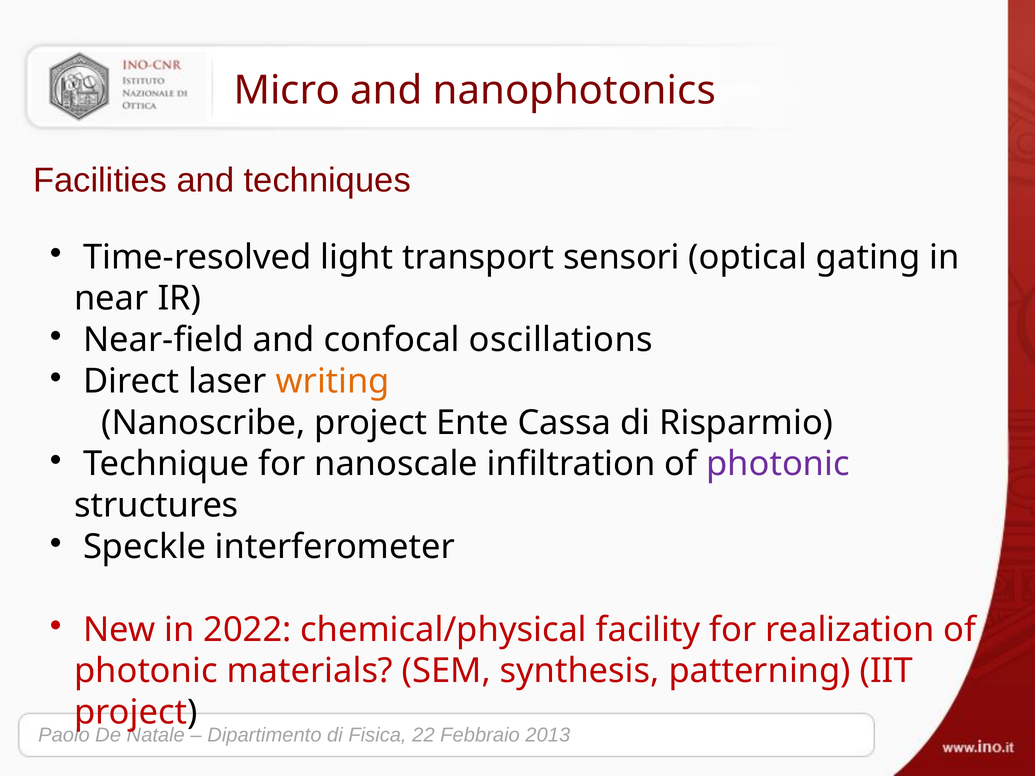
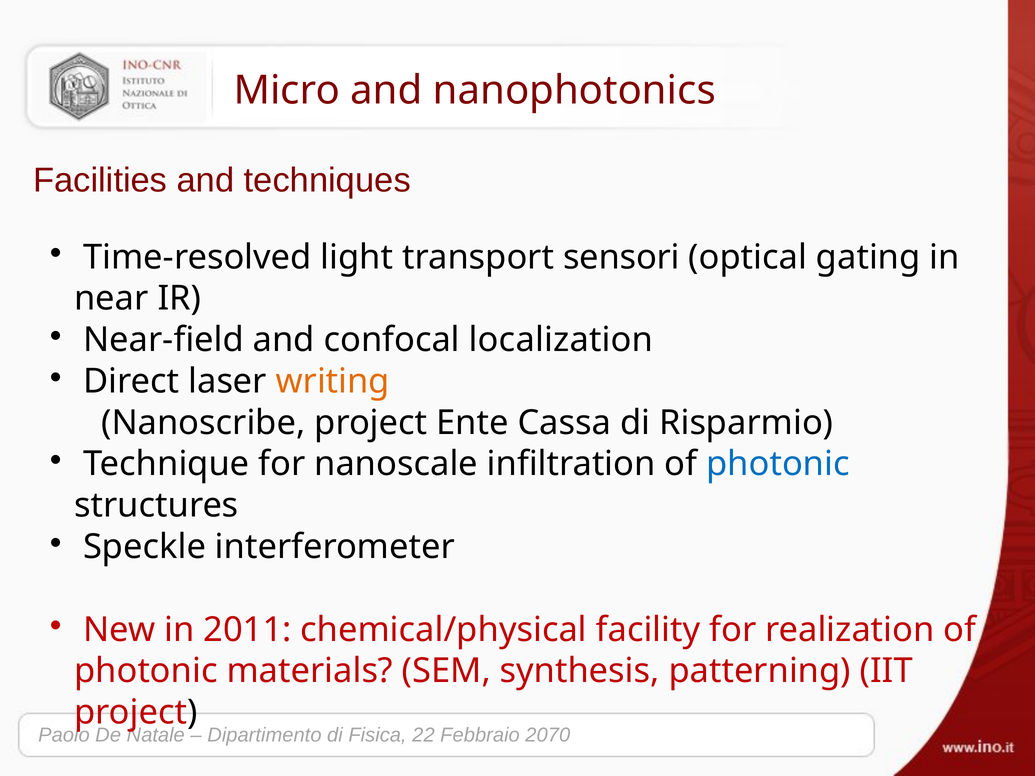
oscillations: oscillations -> localization (561, 340)
photonic colour: purple -> blue (778, 464)
2022: 2022 -> 2011 (247, 630)
2013: 2013 -> 2070 (548, 735)
